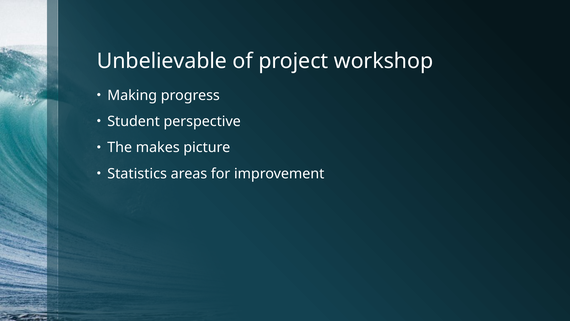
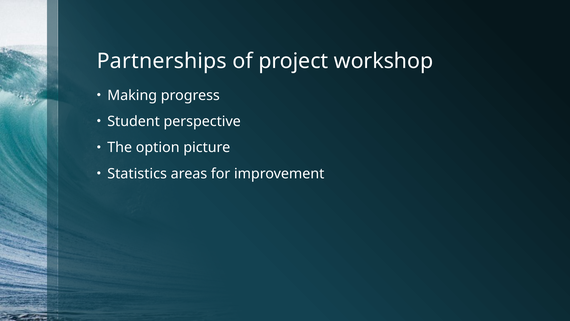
Unbelievable: Unbelievable -> Partnerships (162, 61)
makes: makes -> option (158, 147)
